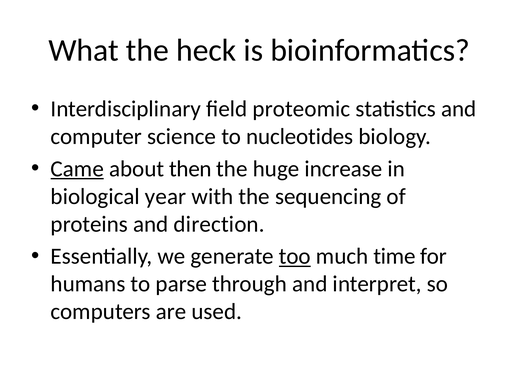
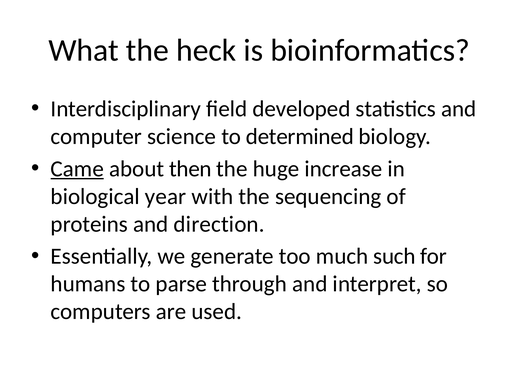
proteomic: proteomic -> developed (301, 109)
nucleotides: nucleotides -> determined (300, 137)
too underline: present -> none (295, 257)
time: time -> such (394, 257)
